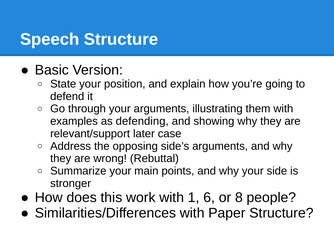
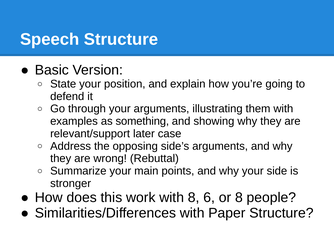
defending: defending -> something (142, 121)
with 1: 1 -> 8 (194, 197)
